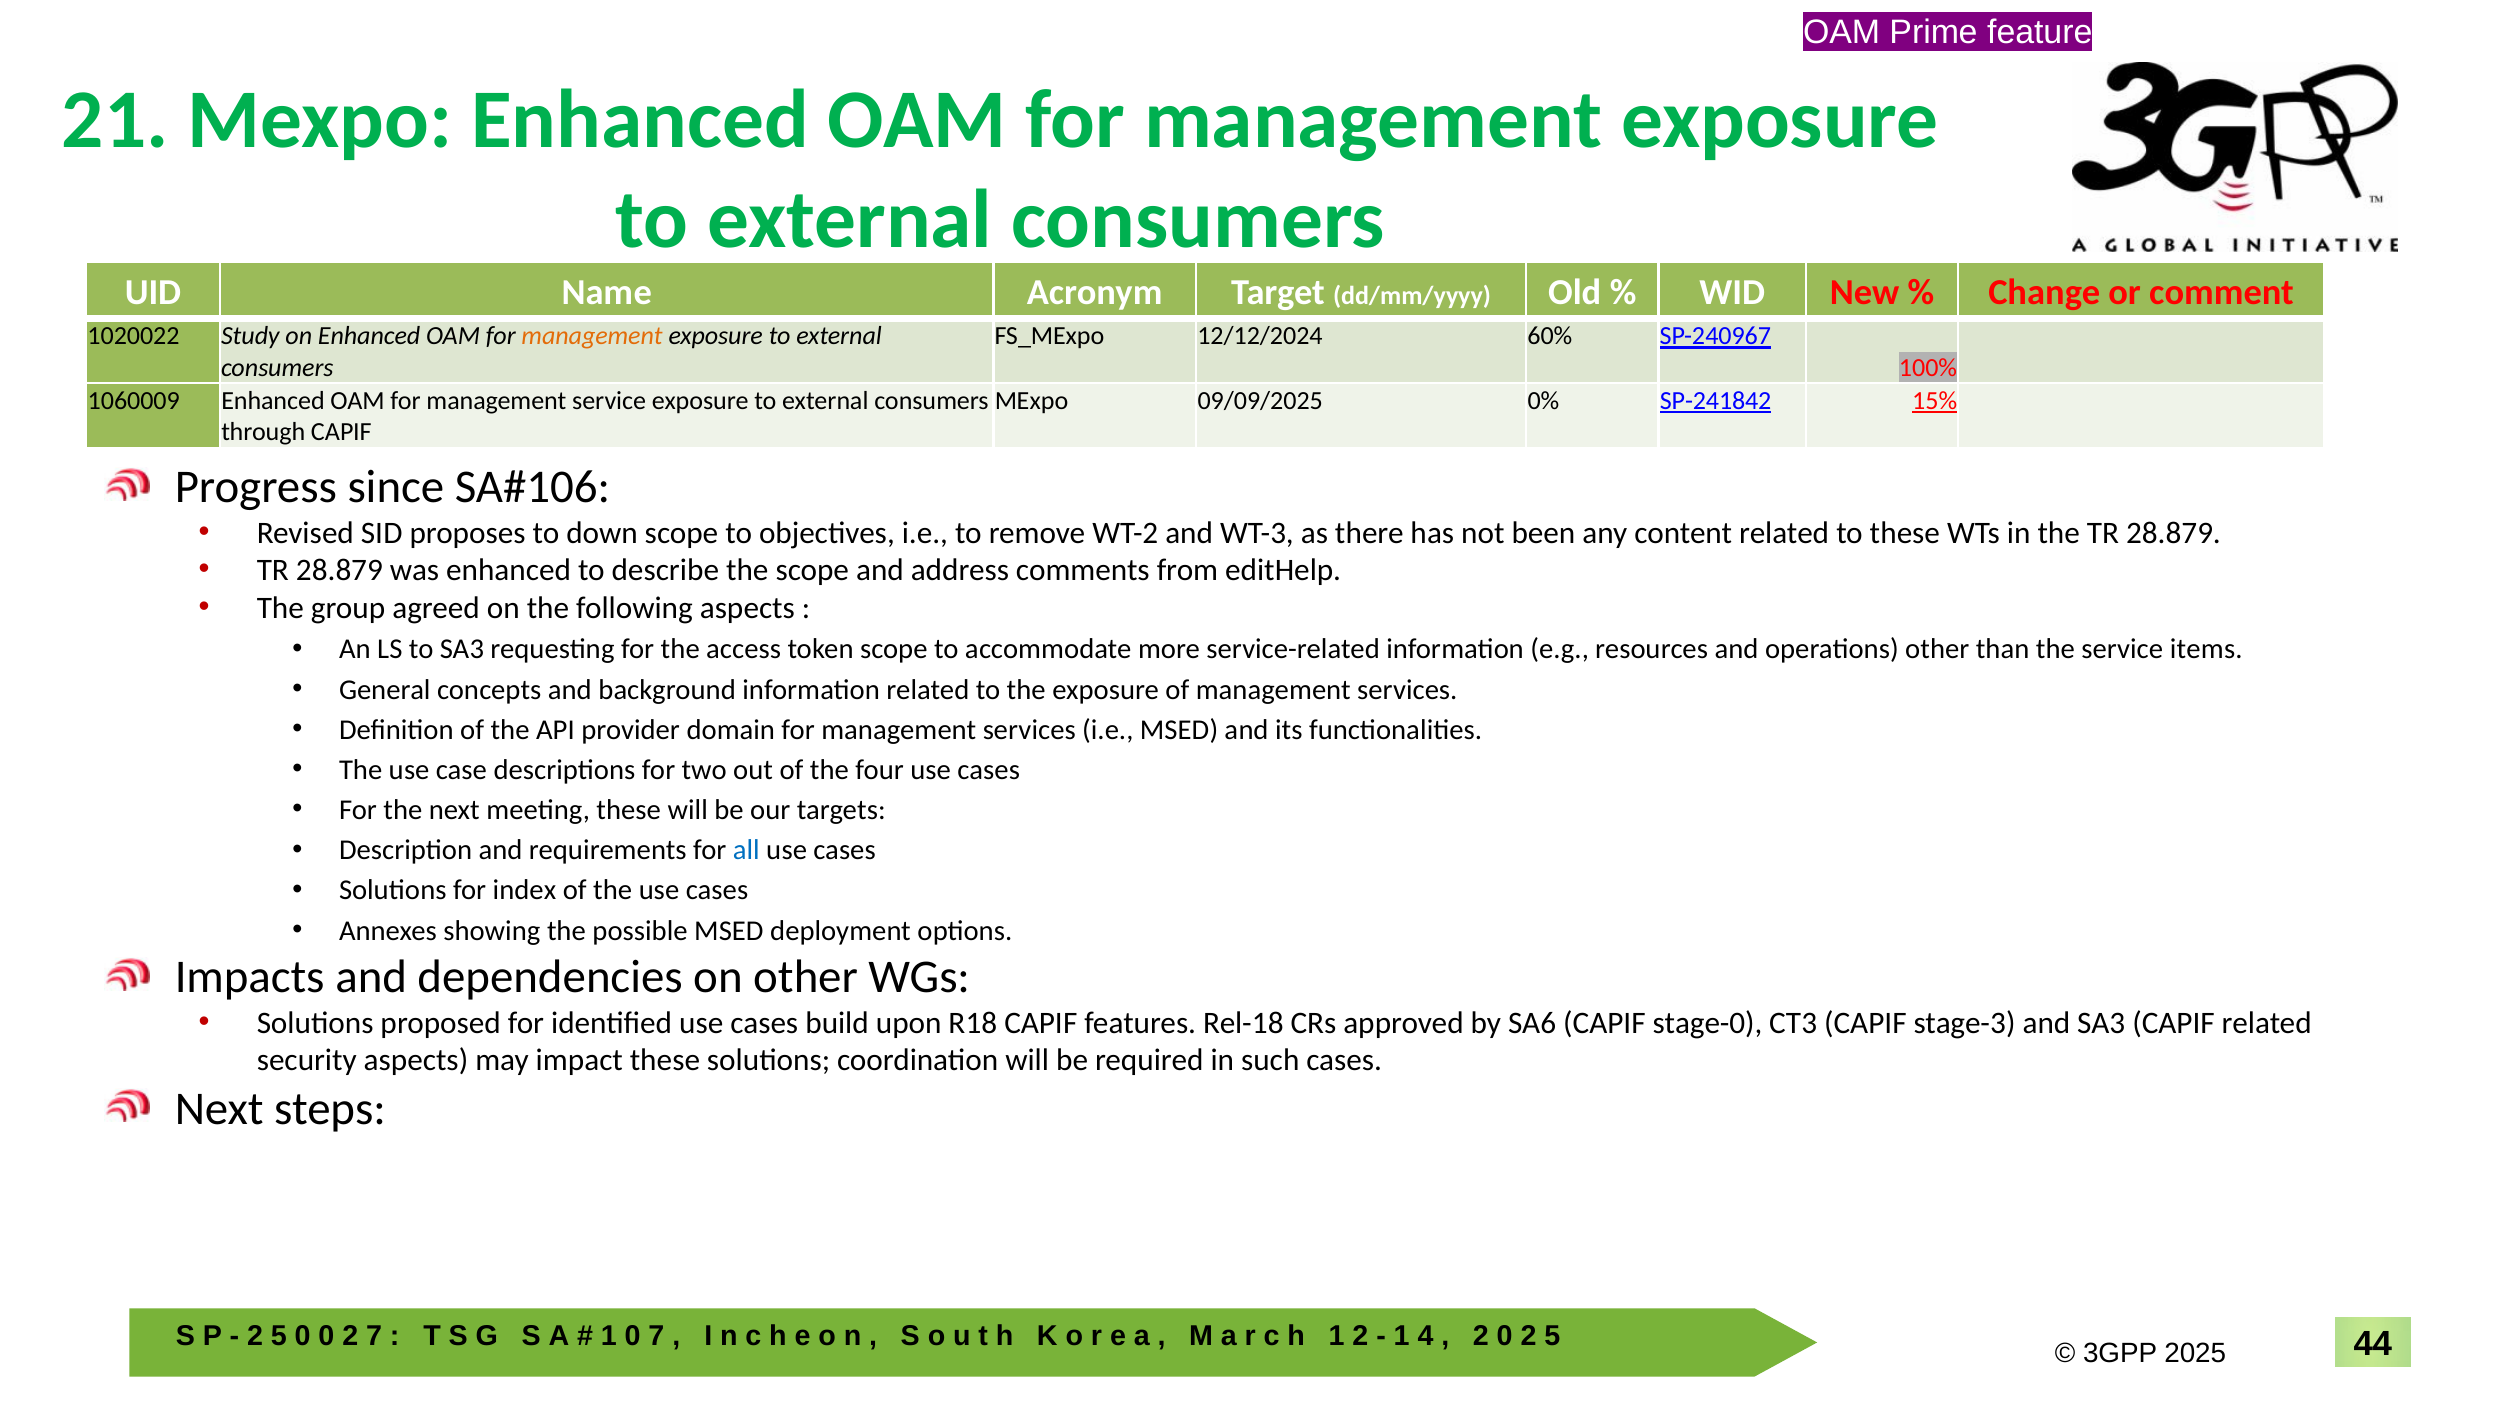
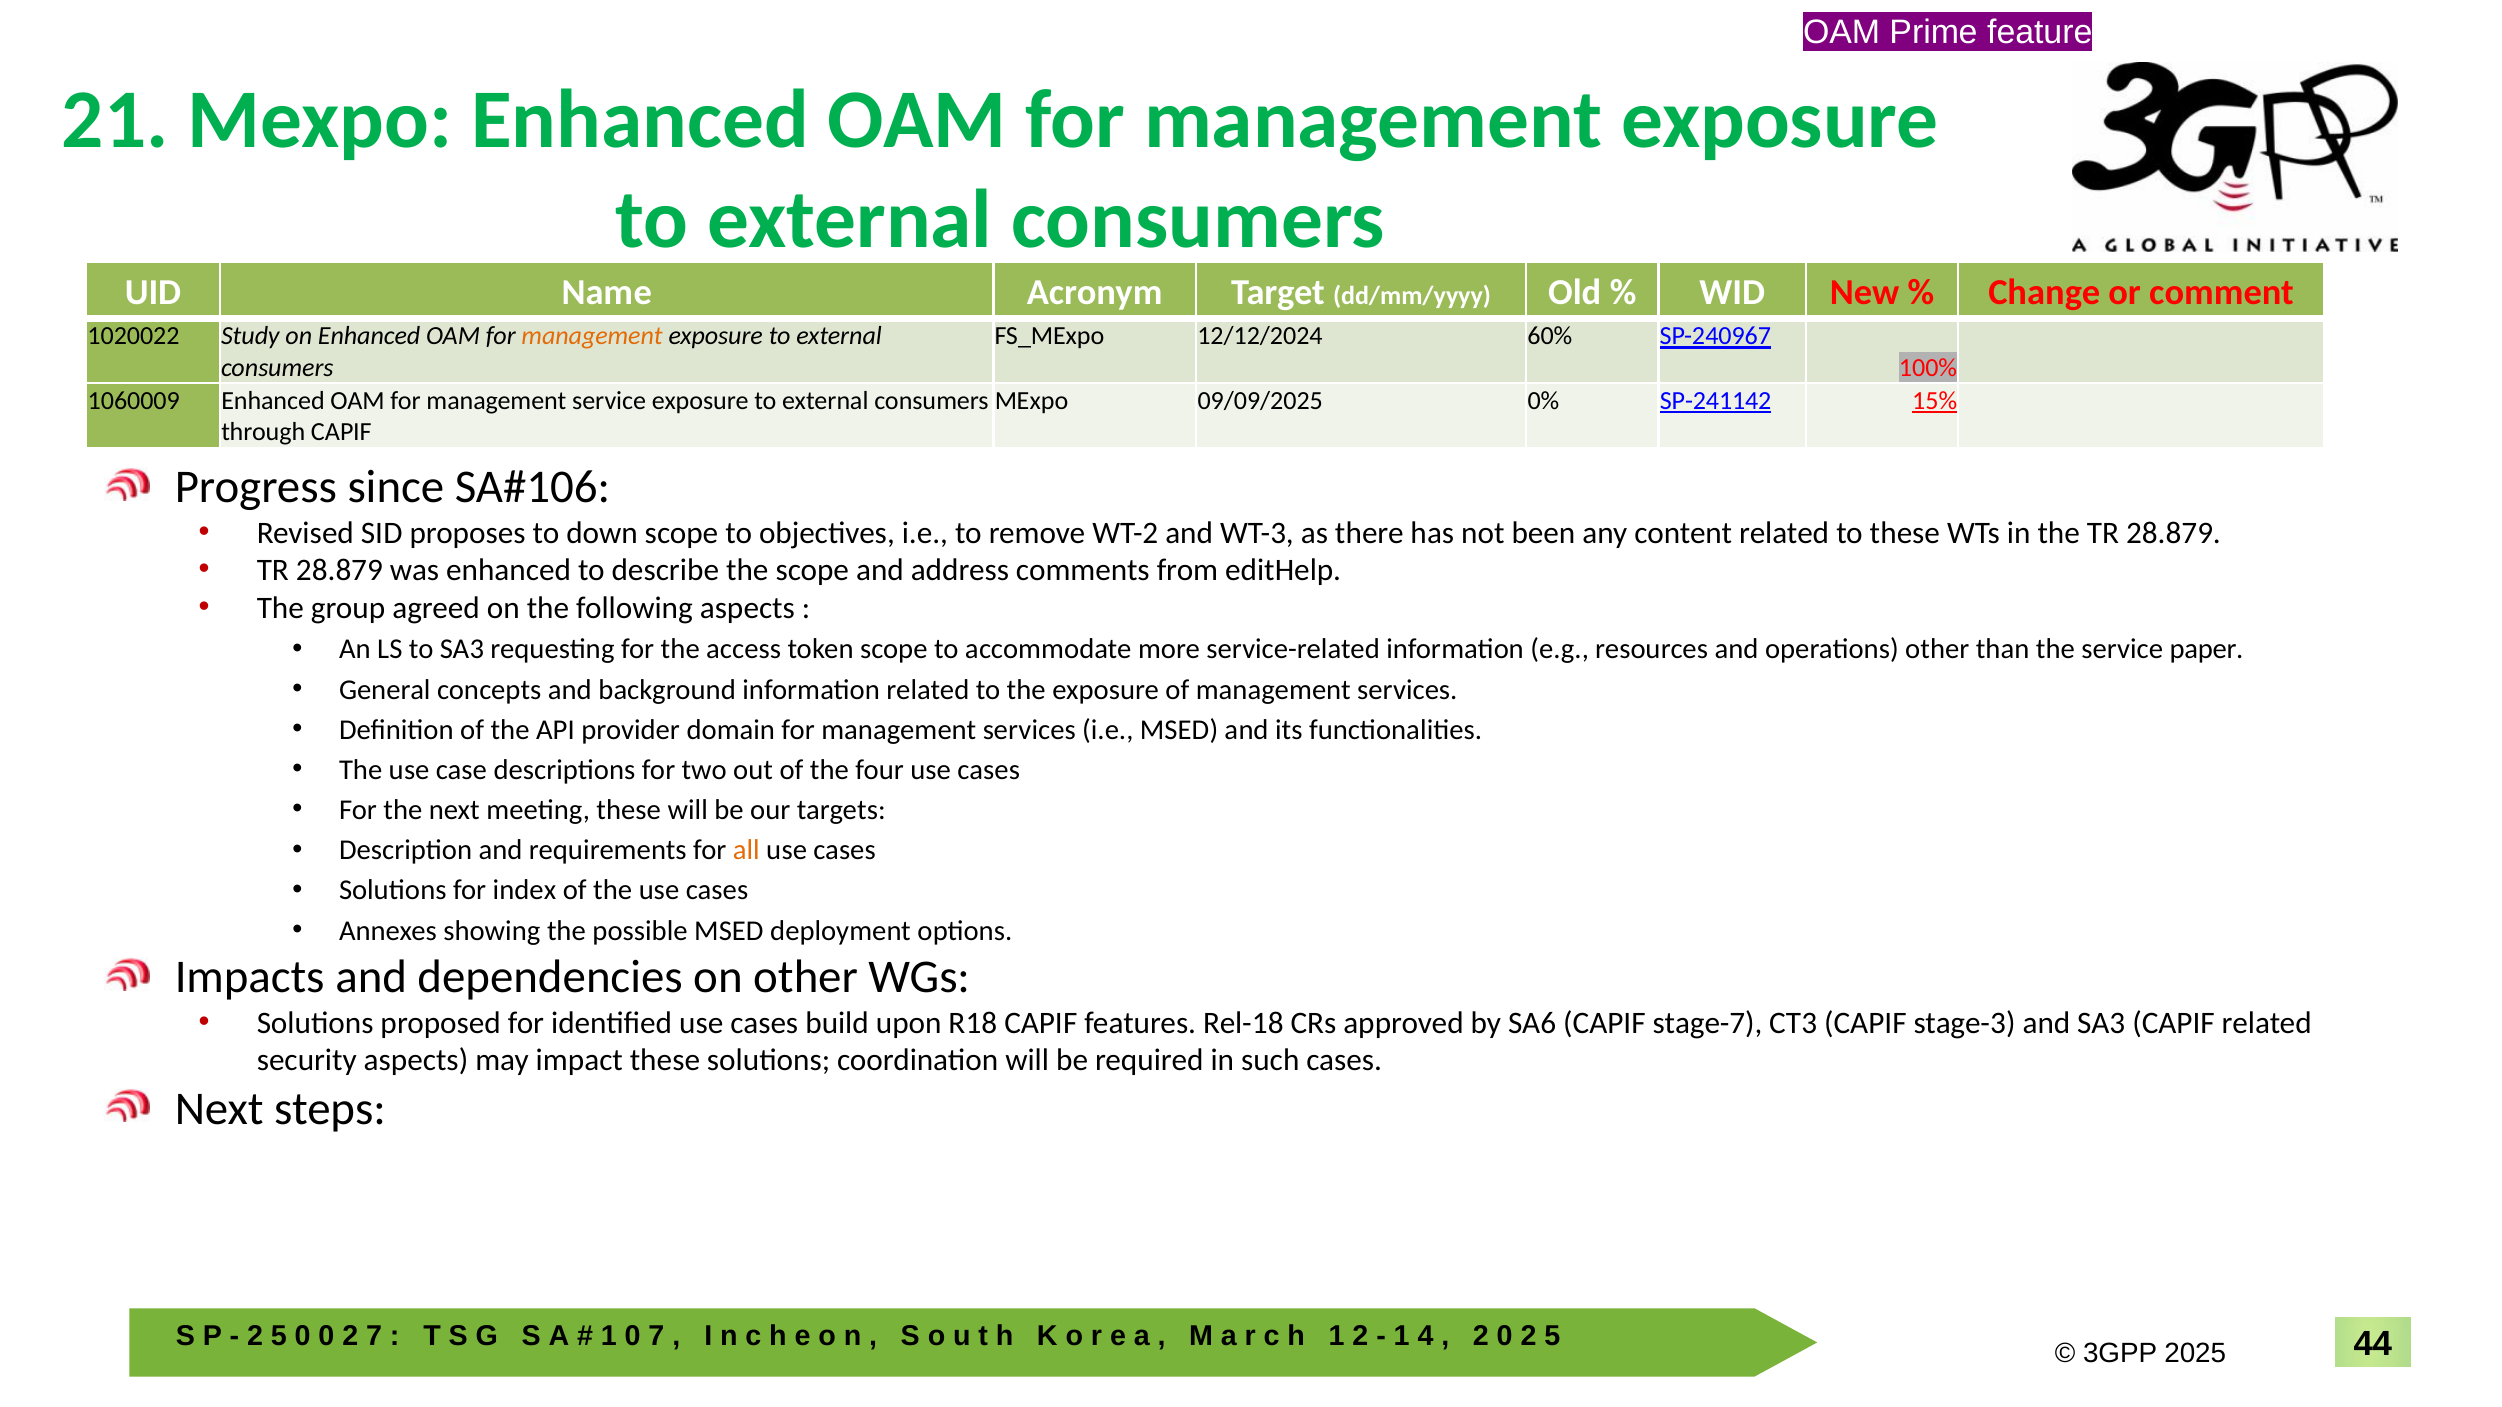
SP-241842: SP-241842 -> SP-241142 (1716, 401)
items: items -> paper (2207, 650)
all colour: blue -> orange (746, 851)
stage-0: stage-0 -> stage-7 (1707, 1023)
